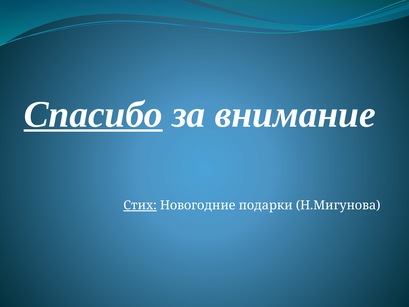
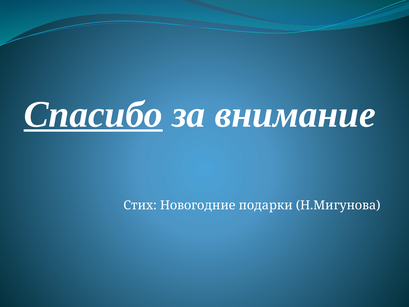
Стих underline: present -> none (140, 205)
